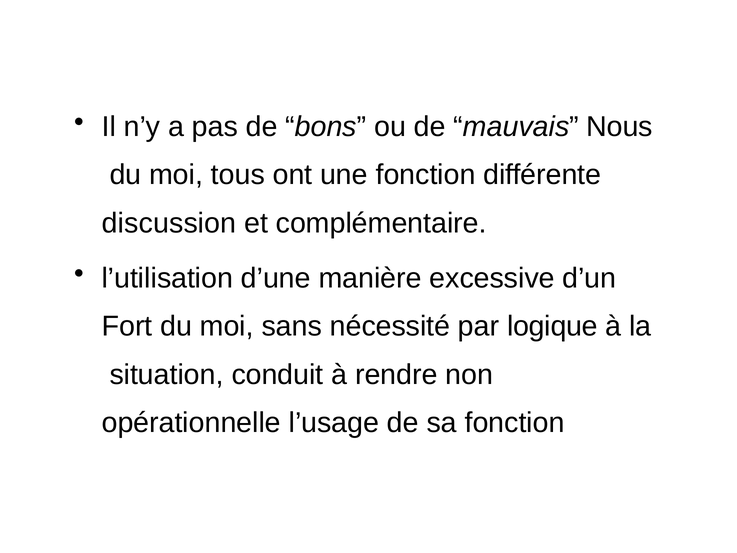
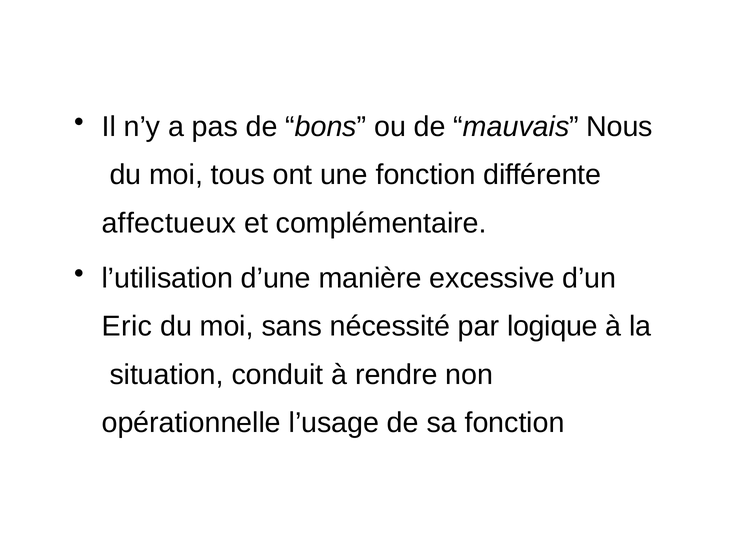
discussion: discussion -> affectueux (169, 223)
Fort: Fort -> Eric (127, 326)
